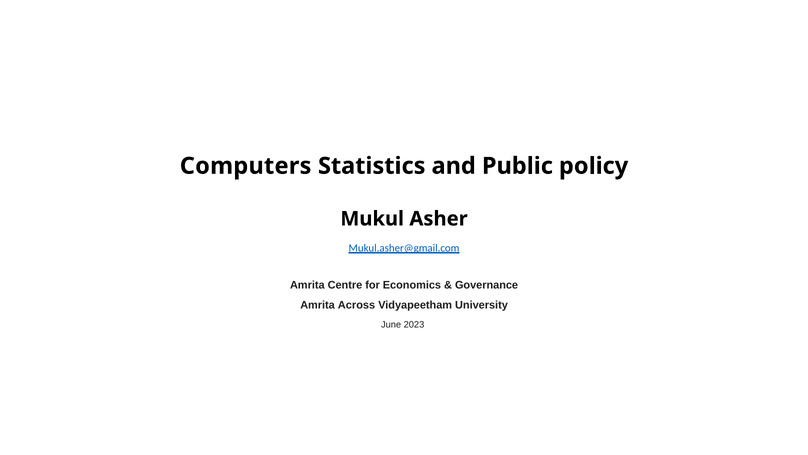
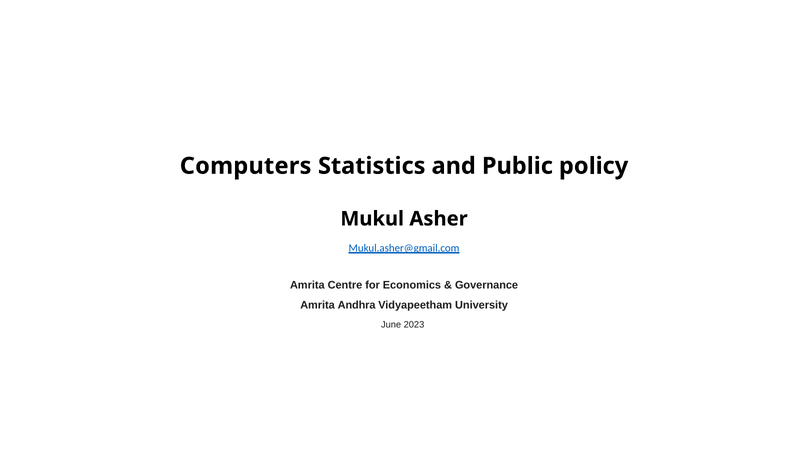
Across: Across -> Andhra (357, 305)
